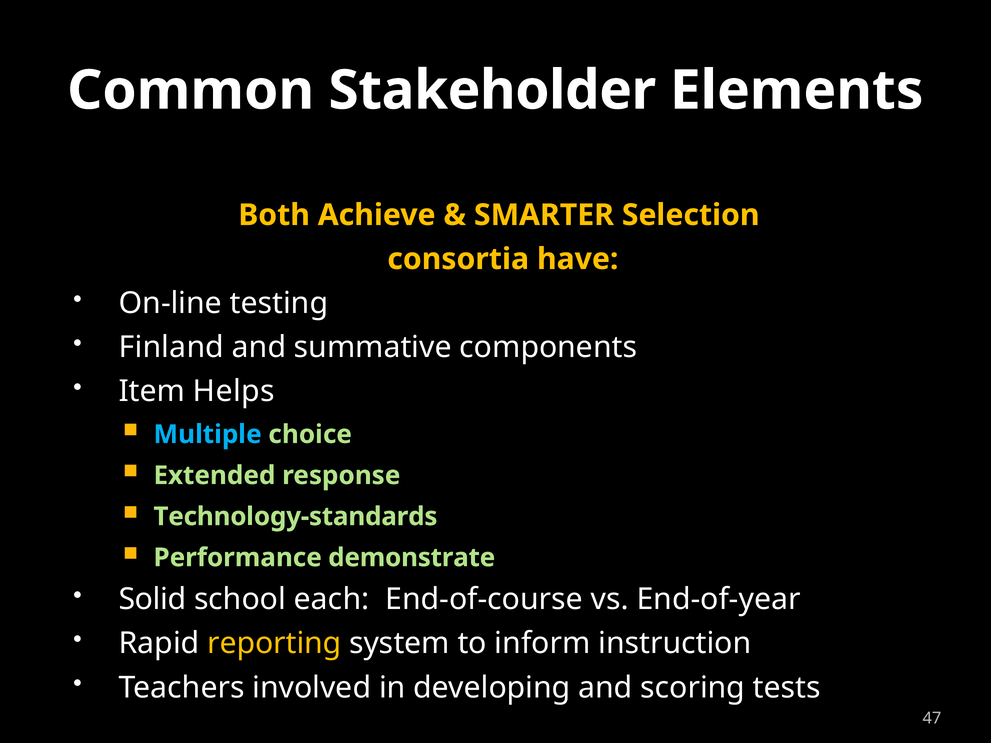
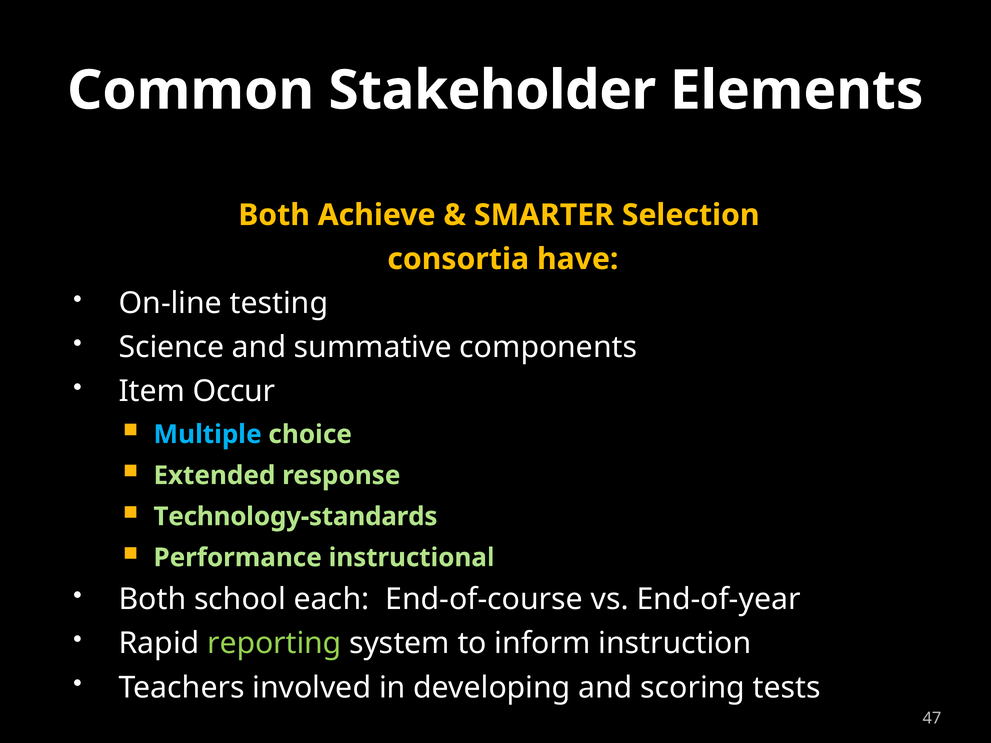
Finland: Finland -> Science (172, 347)
Helps: Helps -> Occur (234, 391)
demonstrate: demonstrate -> instructional (412, 558)
Solid: Solid -> Both (152, 600)
reporting colour: yellow -> light green (274, 644)
